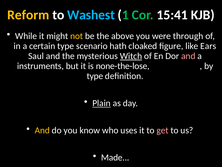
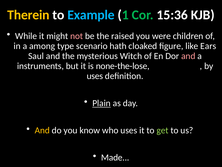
Reform: Reform -> Therein (28, 15)
Washest: Washest -> Example (91, 15)
15:41: 15:41 -> 15:36 (172, 15)
not colour: yellow -> pink (77, 36)
above: above -> raised (123, 36)
through: through -> children (188, 36)
certain: certain -> among (42, 46)
Witch underline: present -> none (131, 56)
type: type -> uses (95, 76)
get colour: pink -> light green (163, 130)
